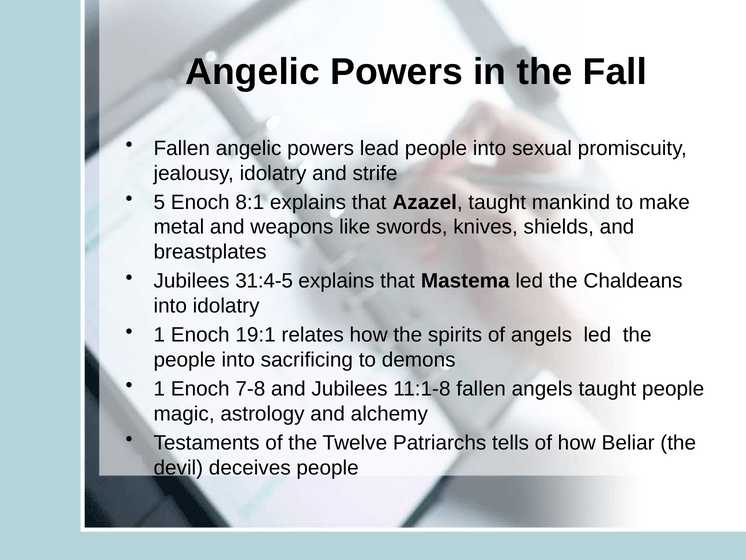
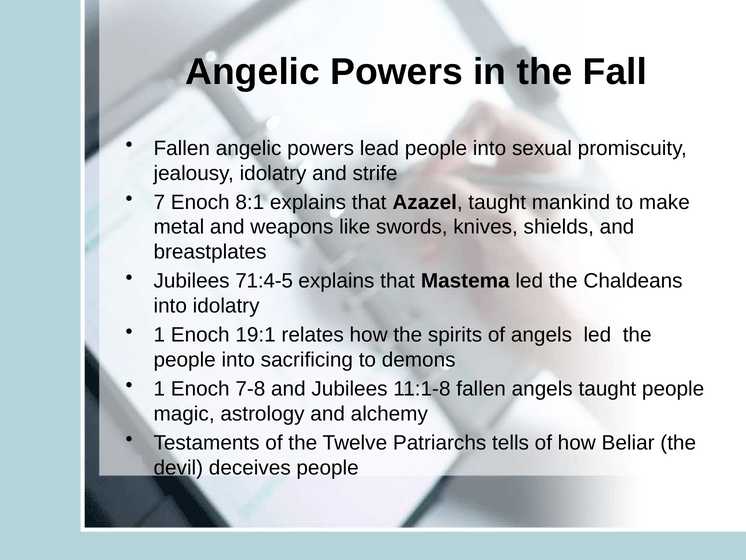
5: 5 -> 7 (159, 202)
31:4-5: 31:4-5 -> 71:4-5 (264, 281)
